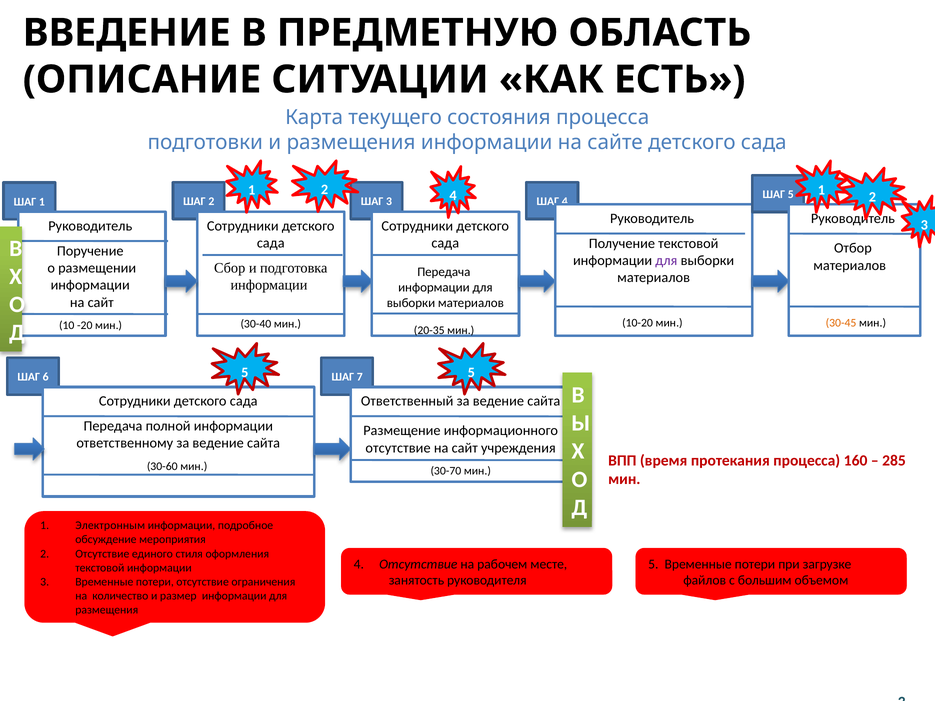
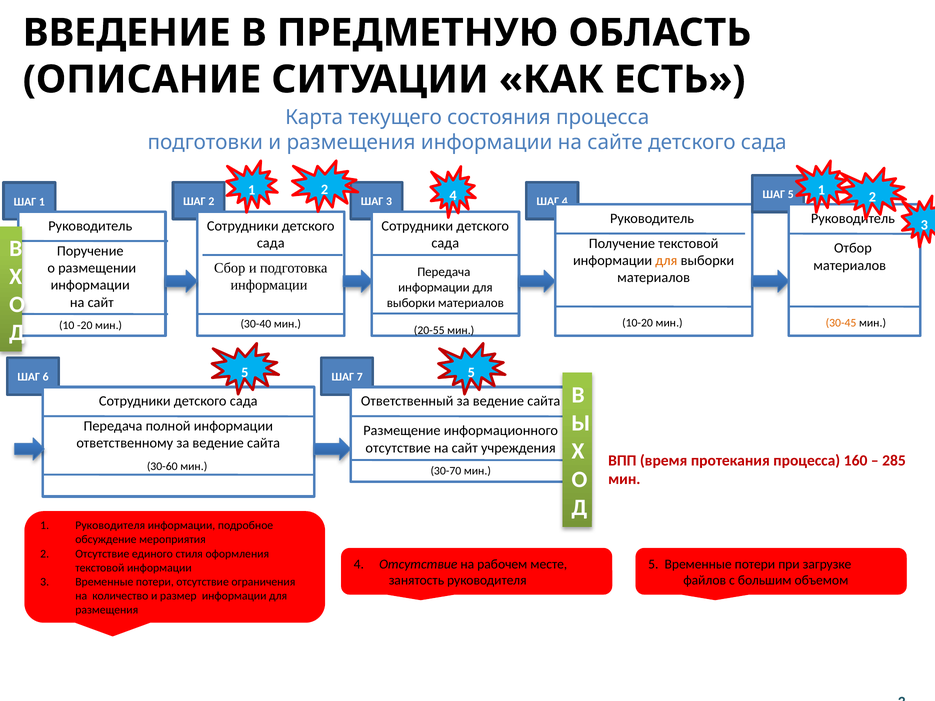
для colour: purple -> orange (666, 261)
20-35: 20-35 -> 20-55 (429, 330)
1 Электронным: Электронным -> Руководителя (110, 526)
